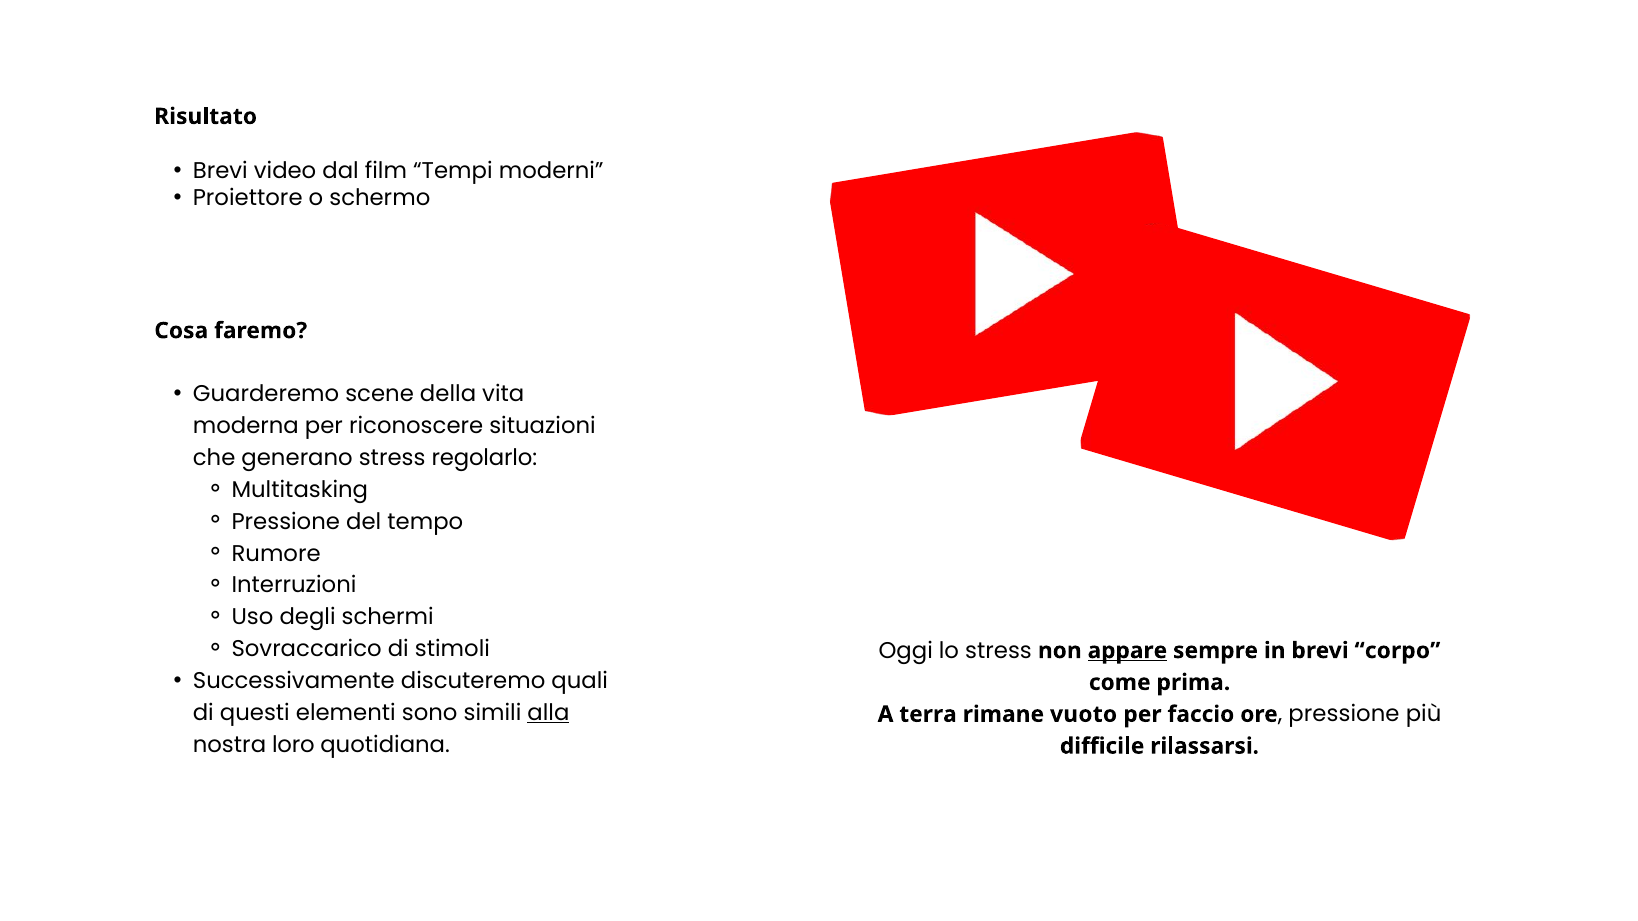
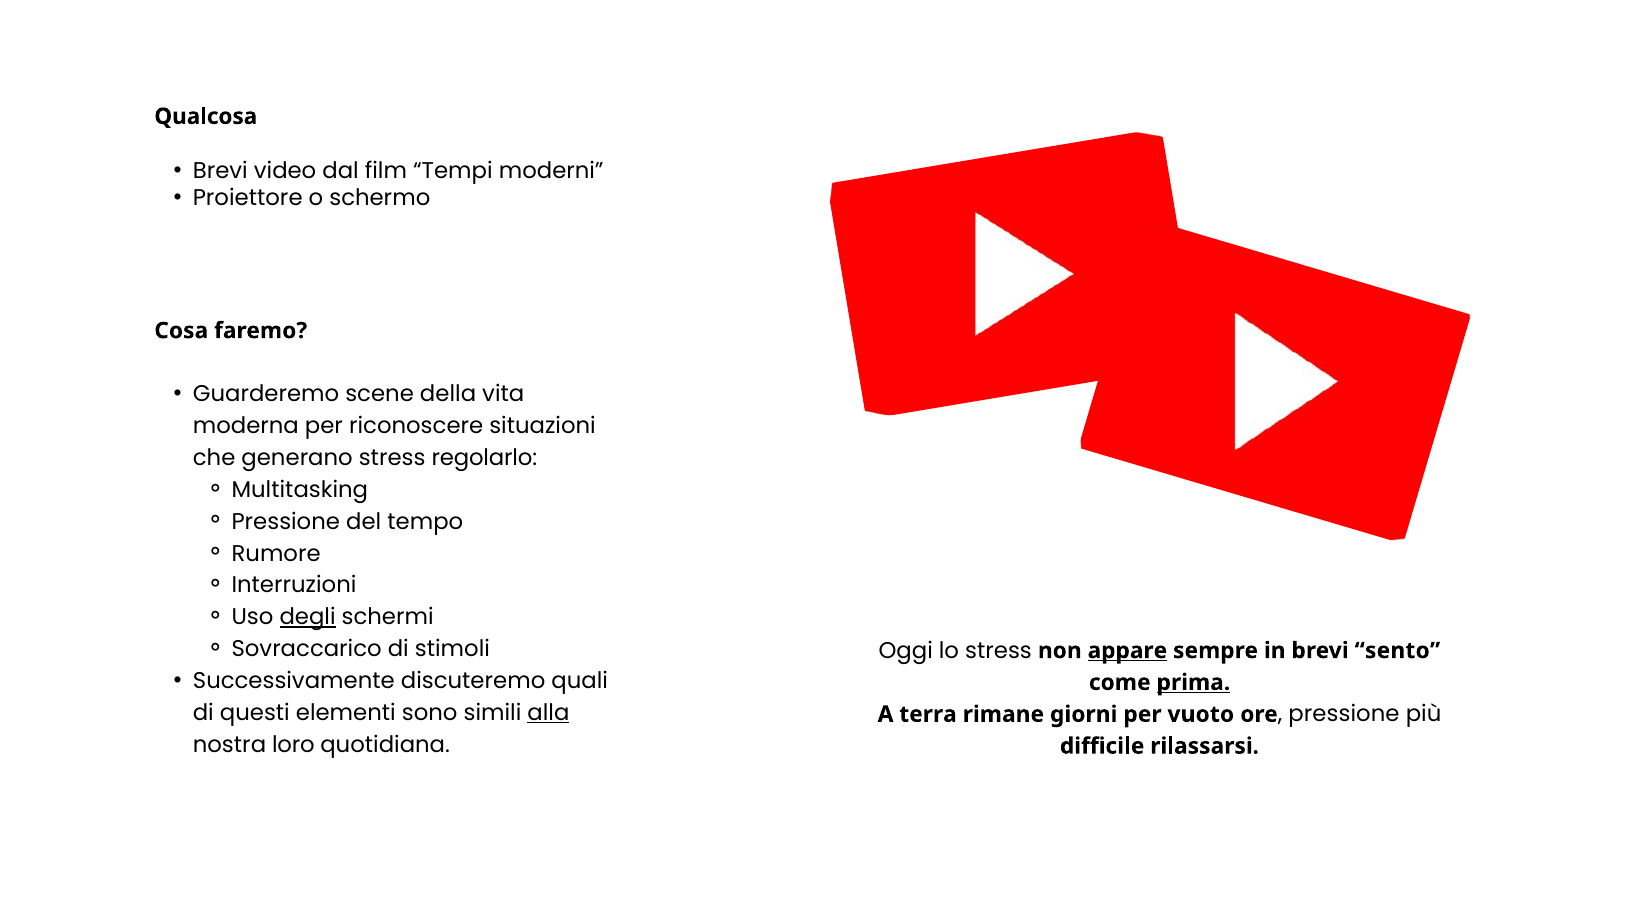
Risultato: Risultato -> Qualcosa (206, 116)
degli underline: none -> present (308, 618)
corpo: corpo -> sento (1397, 651)
prima underline: none -> present (1193, 683)
vuoto: vuoto -> giorni (1084, 715)
faccio: faccio -> vuoto (1201, 715)
